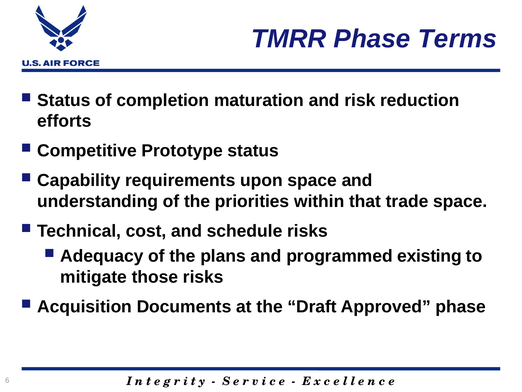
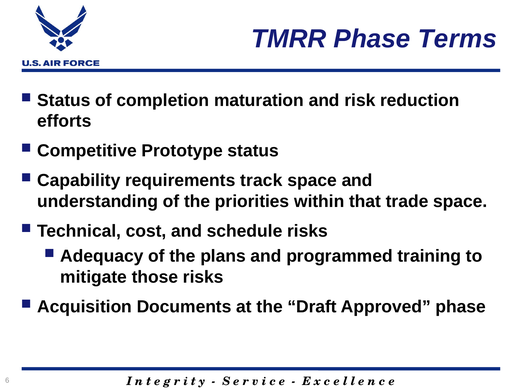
upon: upon -> track (261, 180)
existing: existing -> training (429, 256)
